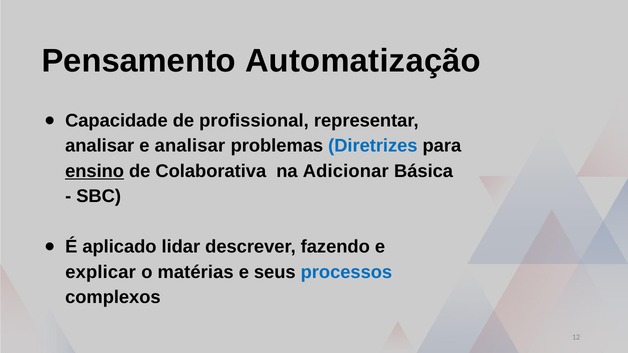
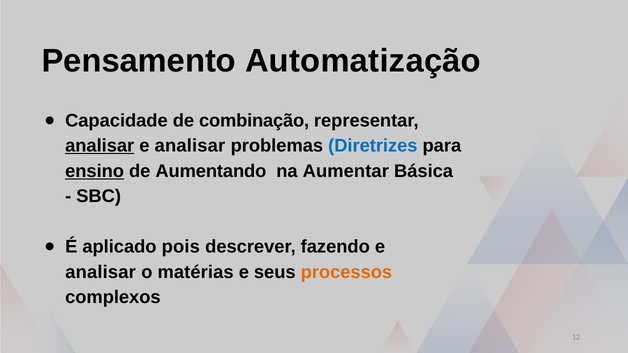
profissional: profissional -> combinação (254, 121)
analisar underline: none -> present (100, 146)
Colaborativa: Colaborativa -> Aumentando (211, 171)
Adicionar: Adicionar -> Aumentar (346, 171)
lidar: lidar -> pois (181, 247)
explicar: explicar -> analisar (101, 272)
processos colour: blue -> orange (346, 272)
